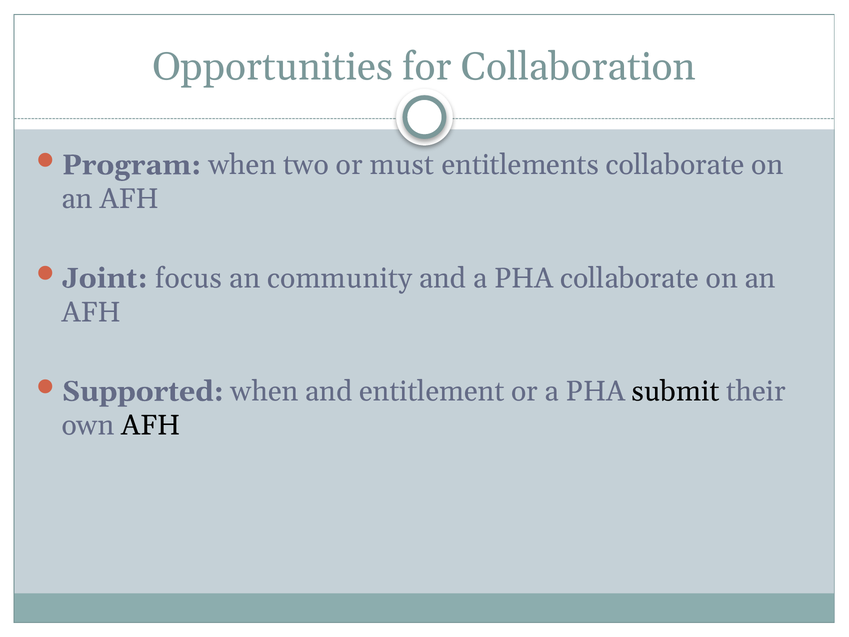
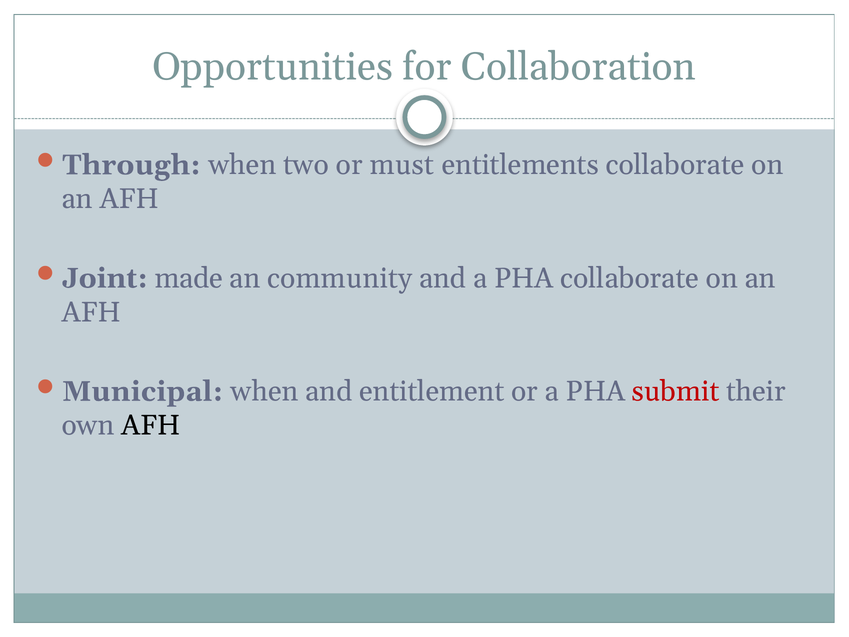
Program: Program -> Through (131, 165)
focus: focus -> made (189, 278)
Supported: Supported -> Municipal (143, 391)
submit colour: black -> red (676, 391)
